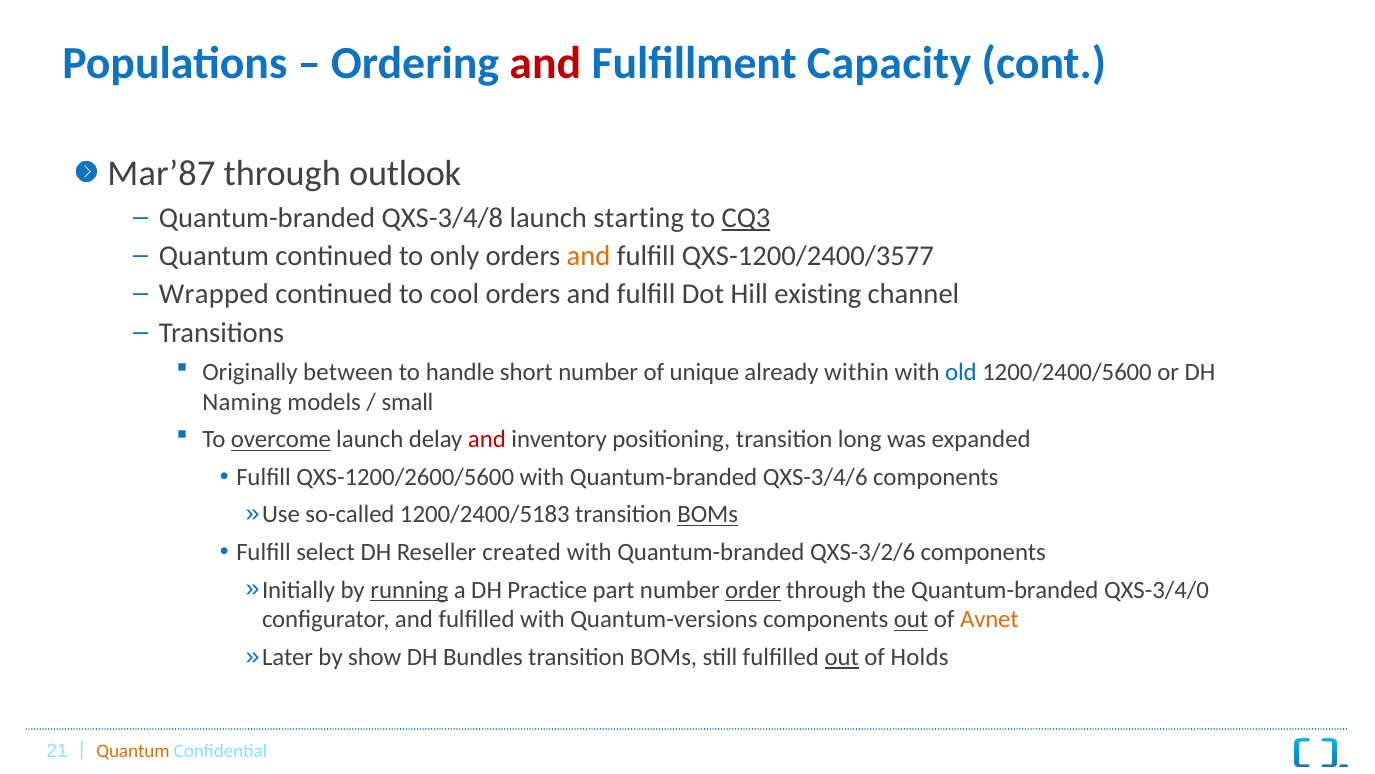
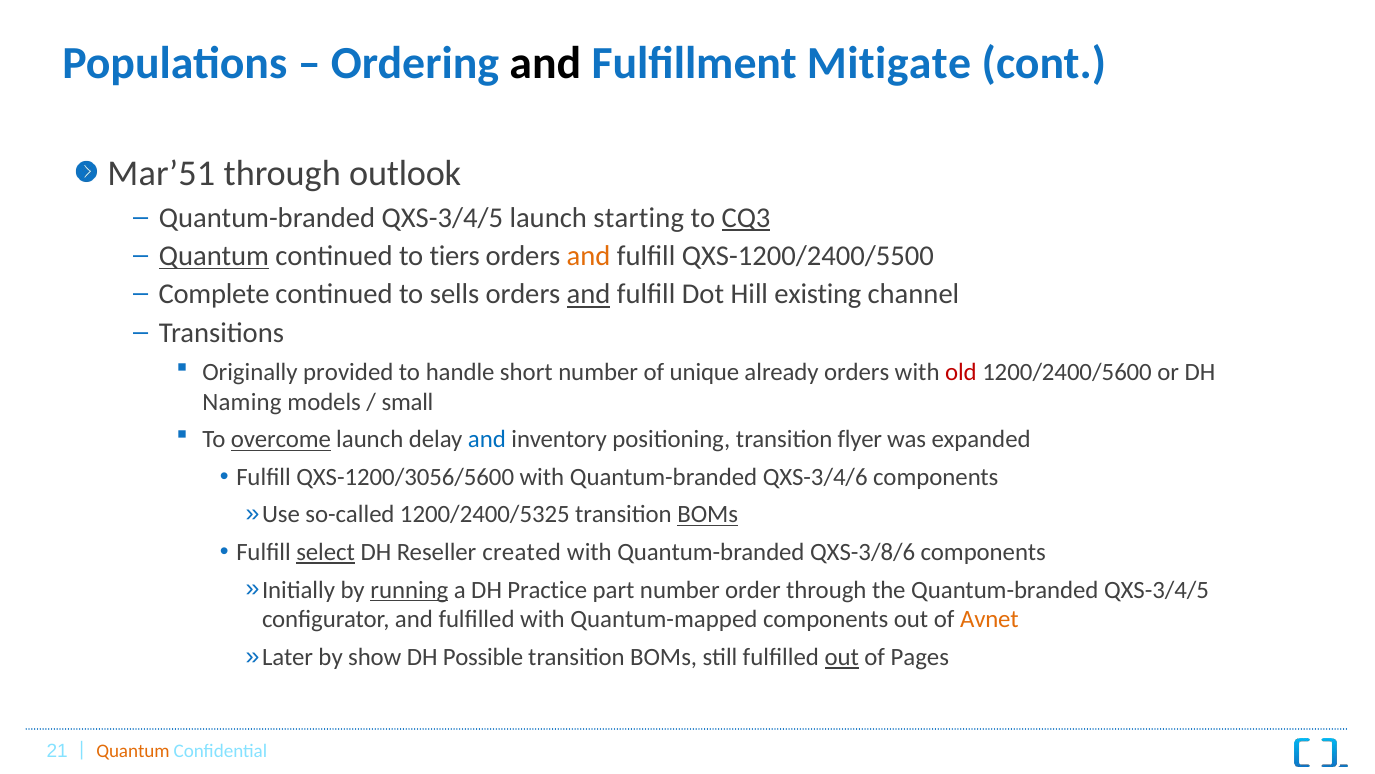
and colour: red -> black (545, 64)
Capacity: Capacity -> Mitigate (889, 64)
Mar’87: Mar’87 -> Mar’51 (161, 174)
QXS-3/4/8: QXS-3/4/8 -> QXS-3/4/5 (442, 218)
Quantum underline: none -> present (214, 256)
only: only -> tiers (455, 256)
QXS-1200/2400/3577: QXS-1200/2400/3577 -> QXS-1200/2400/5500 (808, 256)
Wrapped: Wrapped -> Complete (214, 294)
cool: cool -> sells (455, 294)
and underline: none -> present (589, 294)
between: between -> provided (348, 372)
already within: within -> orders (857, 372)
old colour: blue -> red (961, 372)
and colour: red -> blue (487, 439)
long: long -> flyer (860, 439)
QXS-1200/2600/5600: QXS-1200/2600/5600 -> QXS-1200/3056/5600 (405, 477)
1200/2400/5183: 1200/2400/5183 -> 1200/2400/5325 (485, 514)
select underline: none -> present (326, 552)
QXS-3/2/6: QXS-3/2/6 -> QXS-3/8/6 (863, 552)
order underline: present -> none (753, 589)
the Quantum-branded QXS-3/4/0: QXS-3/4/0 -> QXS-3/4/5 (1157, 589)
Quantum-versions: Quantum-versions -> Quantum-mapped (664, 619)
out underline: present -> none (911, 619)
Bundles: Bundles -> Possible (483, 657)
Holds: Holds -> Pages (920, 657)
